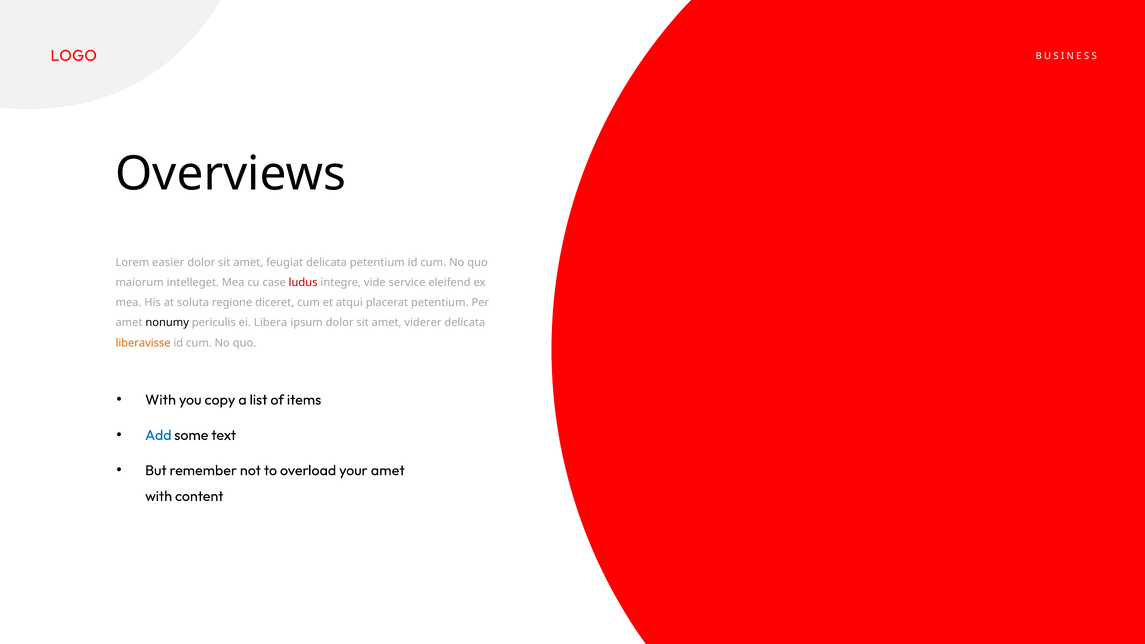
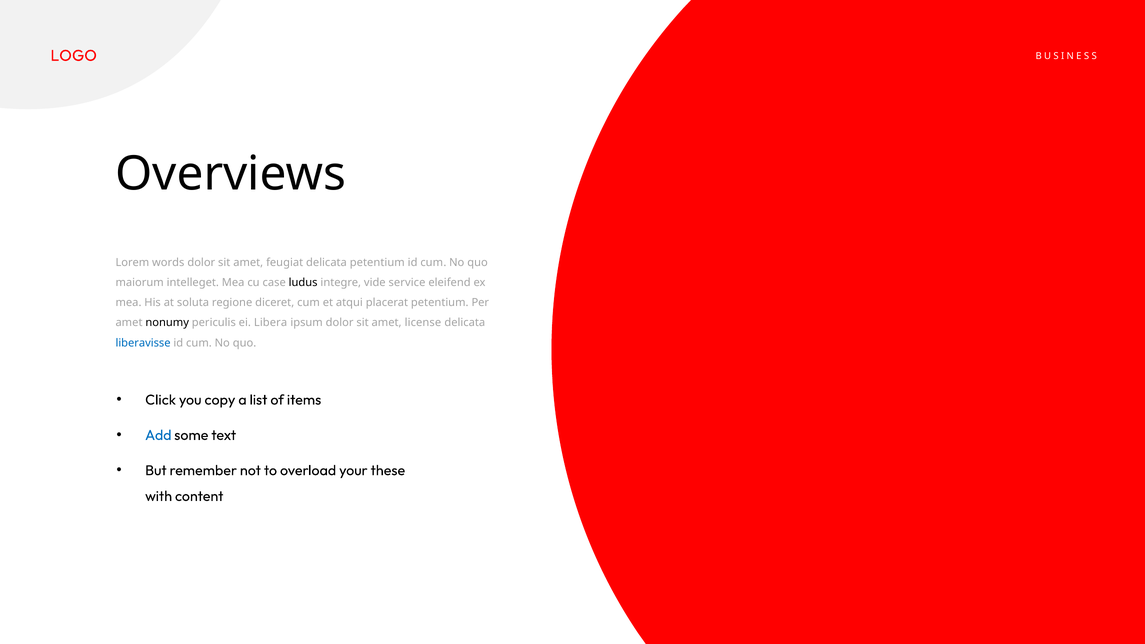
easier: easier -> words (168, 263)
ludus colour: red -> black (303, 283)
viderer: viderer -> license (423, 323)
liberavisse colour: orange -> blue (143, 343)
With: With -> Click (161, 400)
your amet: amet -> these (388, 471)
